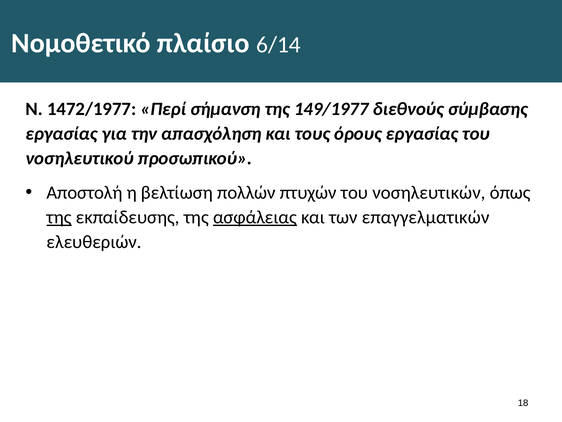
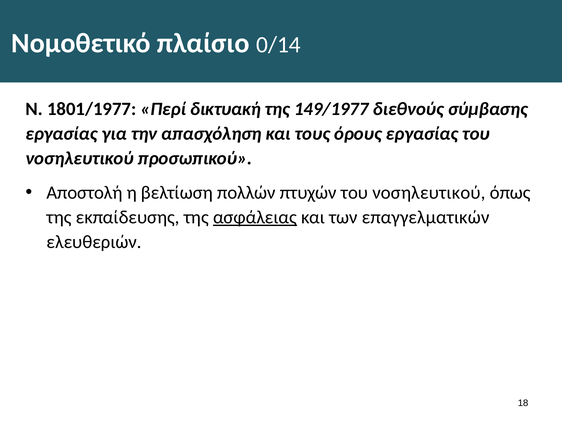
6/14: 6/14 -> 0/14 (278, 45)
1472/1977: 1472/1977 -> 1801/1977 (92, 109)
σήμανση: σήμανση -> δικτυακή (226, 109)
πτυχών του νοσηλευτικών: νοσηλευτικών -> νοσηλευτικού (429, 192)
της underline: present -> none (59, 217)
